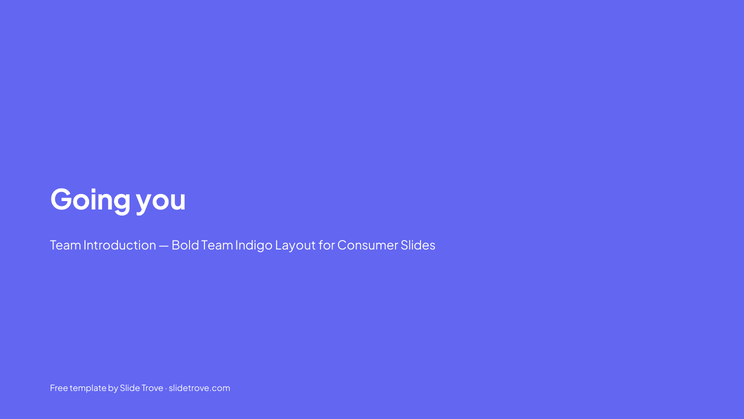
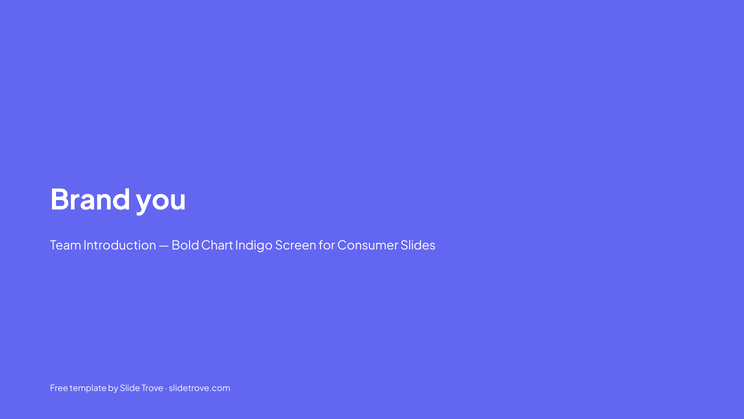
Going: Going -> Brand (90, 200)
Bold Team: Team -> Chart (217, 245)
Layout: Layout -> Screen (296, 245)
